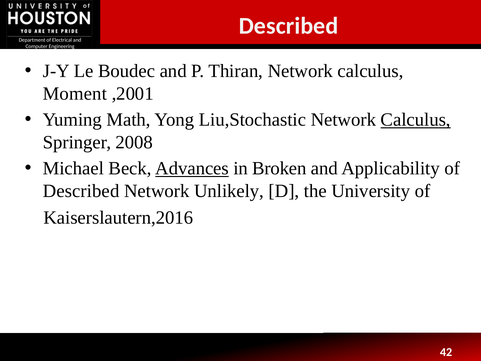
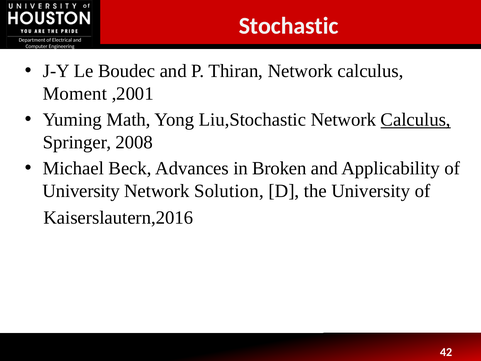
Described: Described -> Stochastic (289, 26)
Advances underline: present -> none (192, 168)
Described: Described -> University (81, 191)
Unlikely: Unlikely -> Solution (229, 191)
